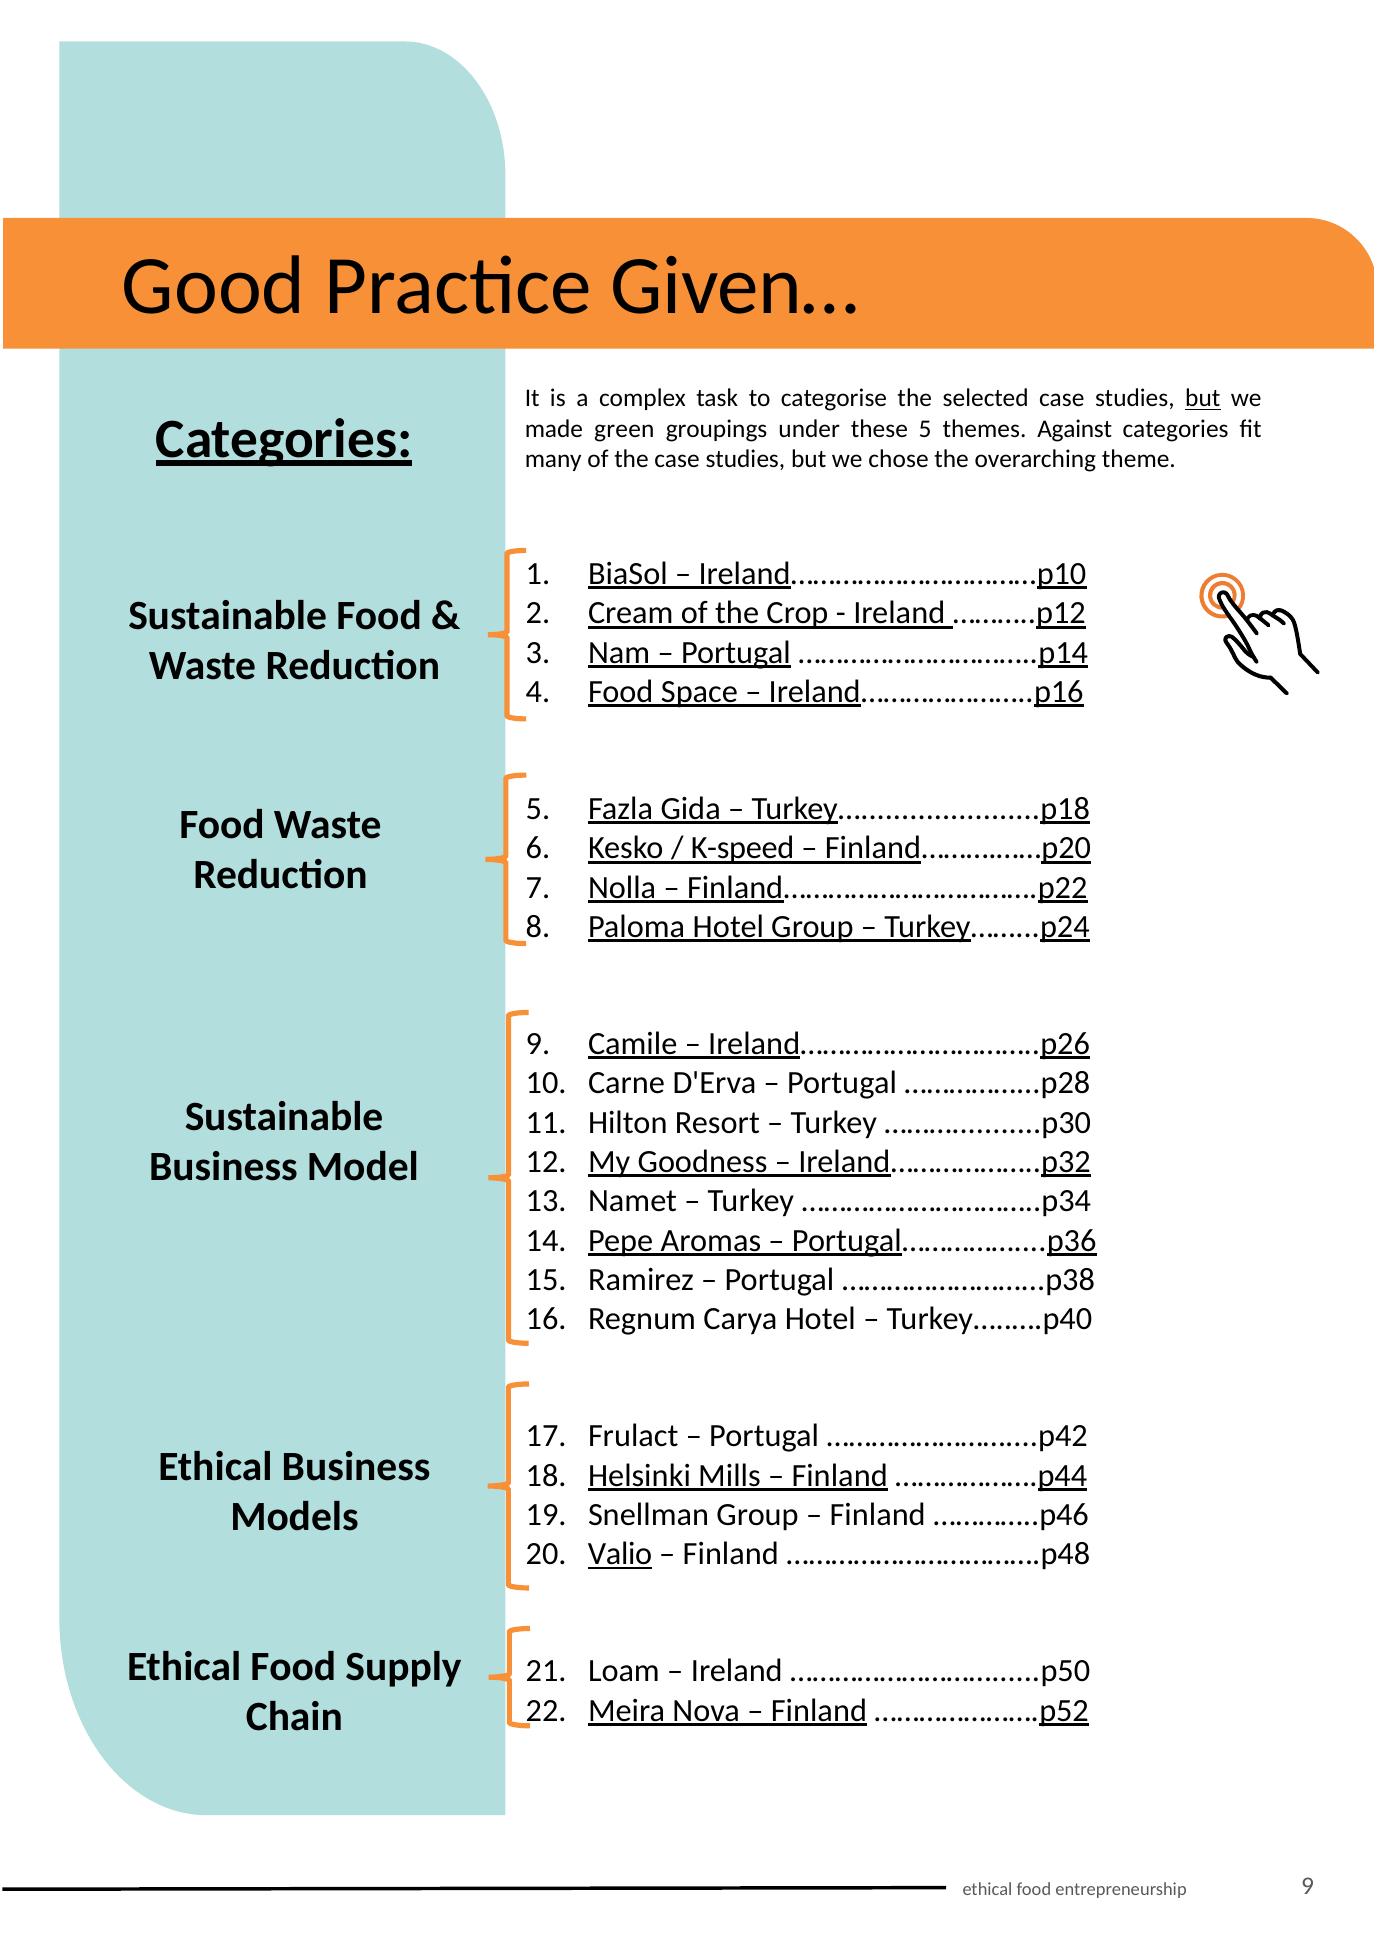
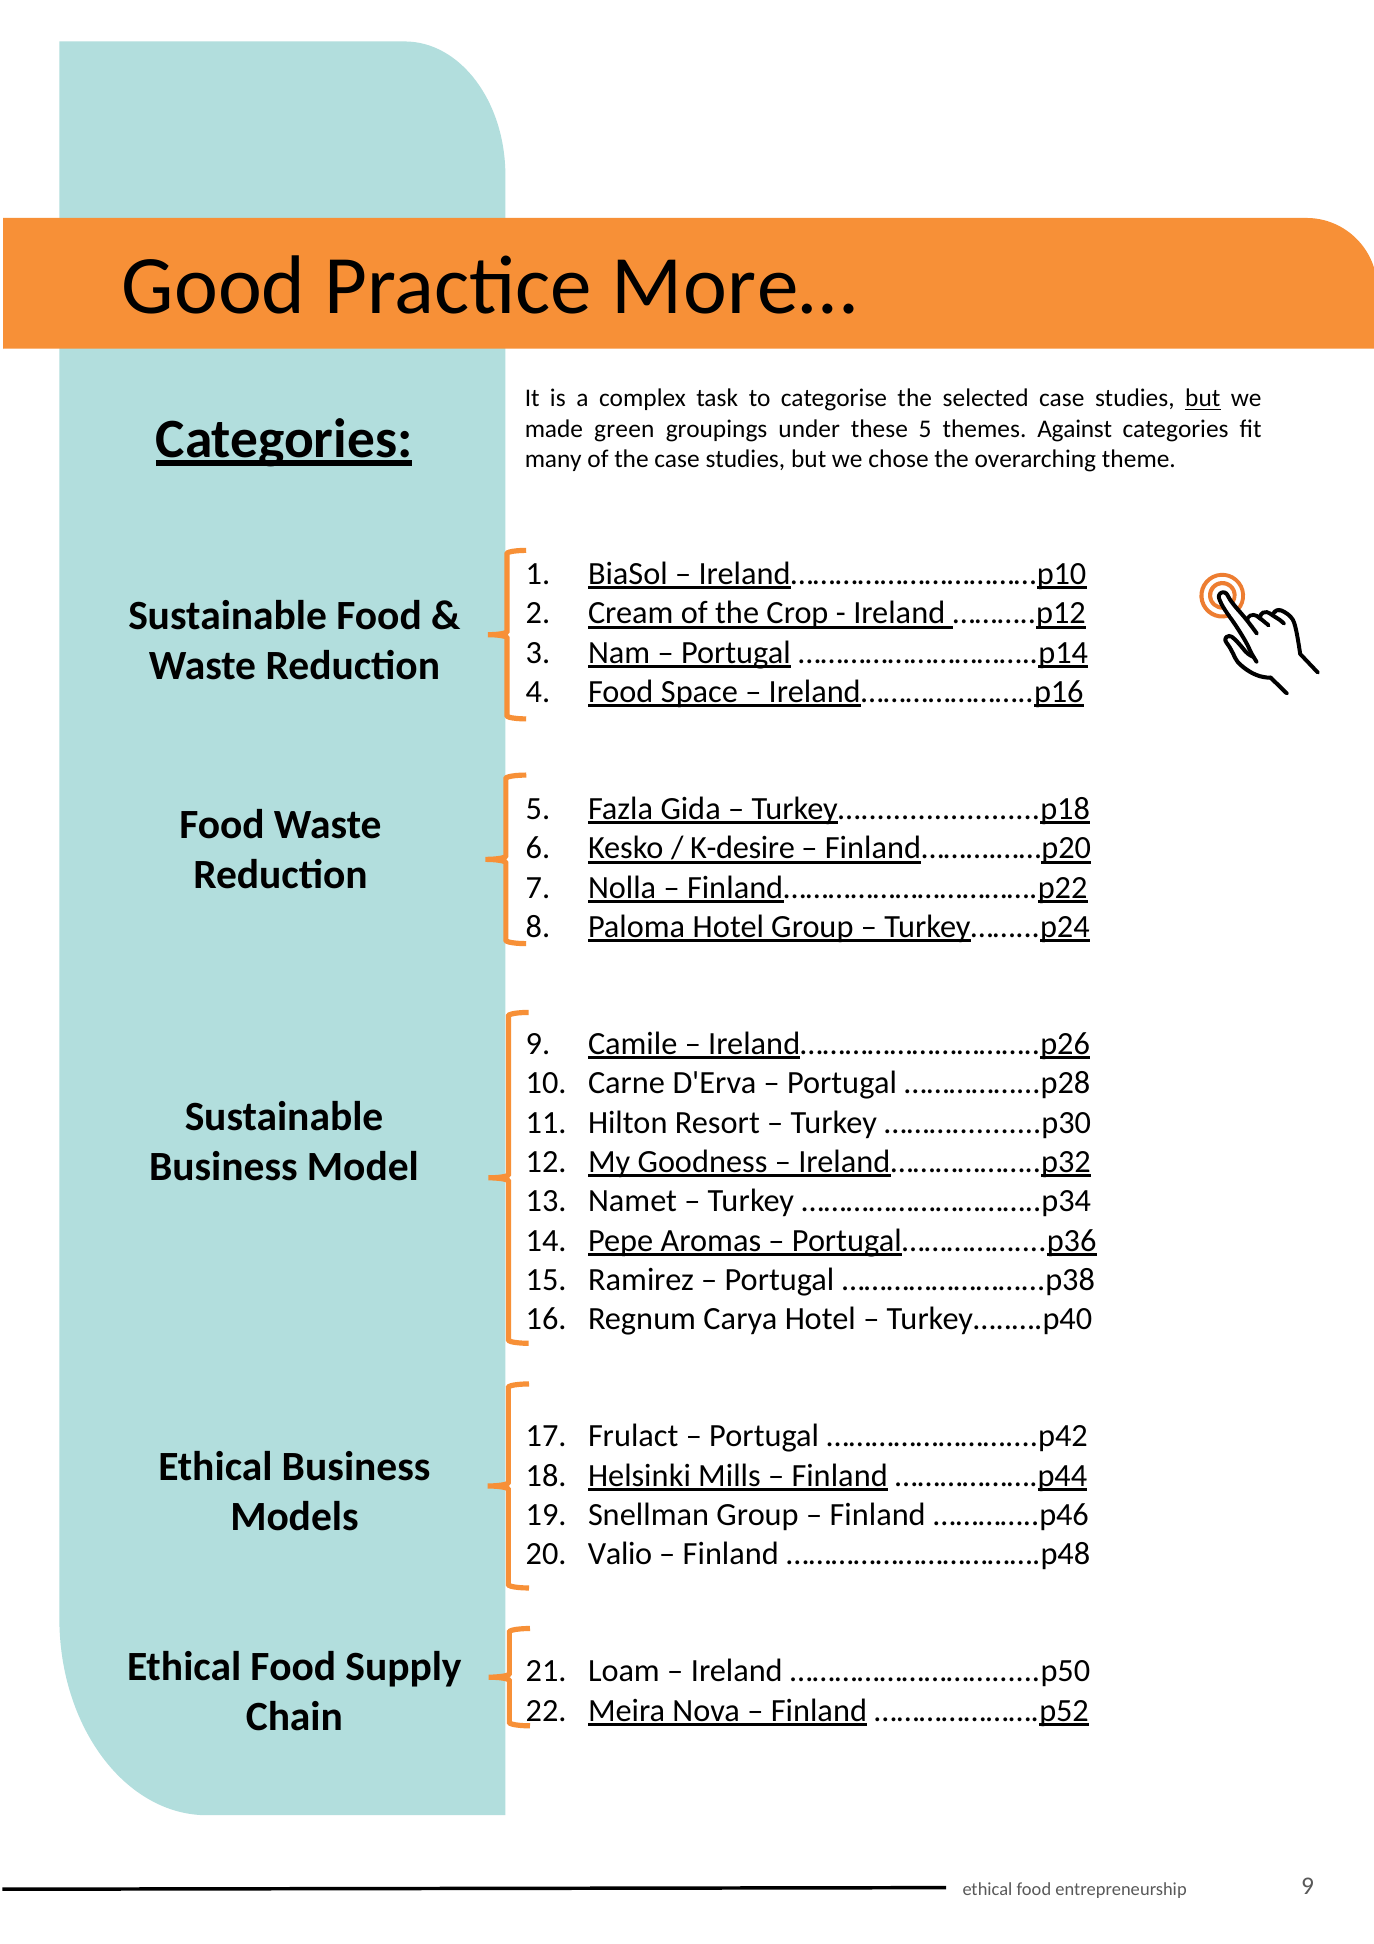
Given…: Given… -> More… (734, 286)
K-speed: K-speed -> K-desire (743, 848)
Valio underline: present -> none (620, 1553)
